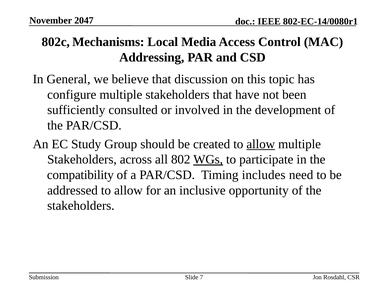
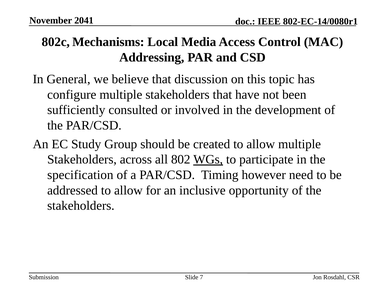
2047: 2047 -> 2041 (84, 20)
allow underline: present -> none (261, 144)
compatibility: compatibility -> specification (80, 175)
includes: includes -> however (264, 175)
